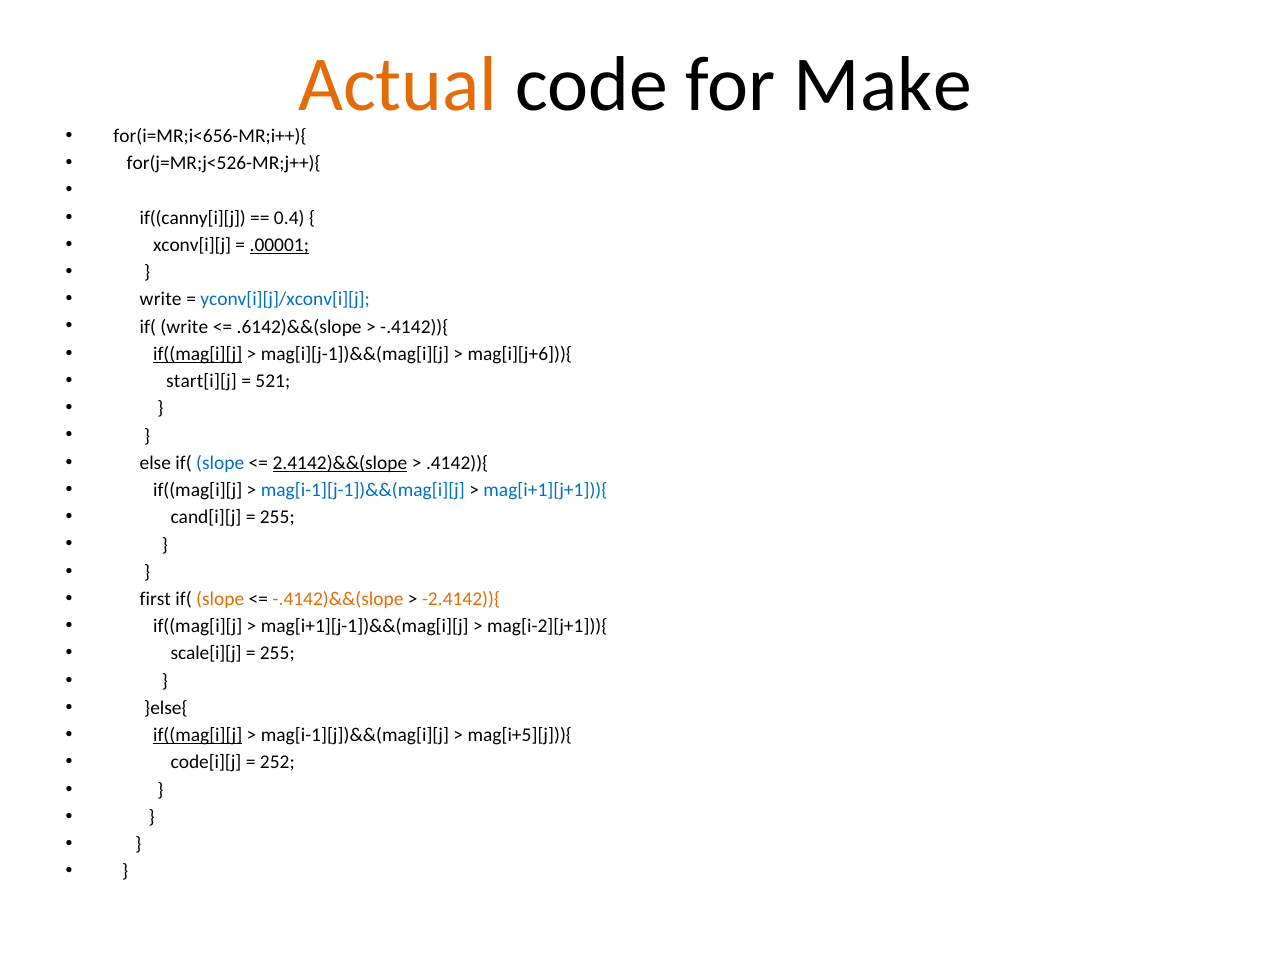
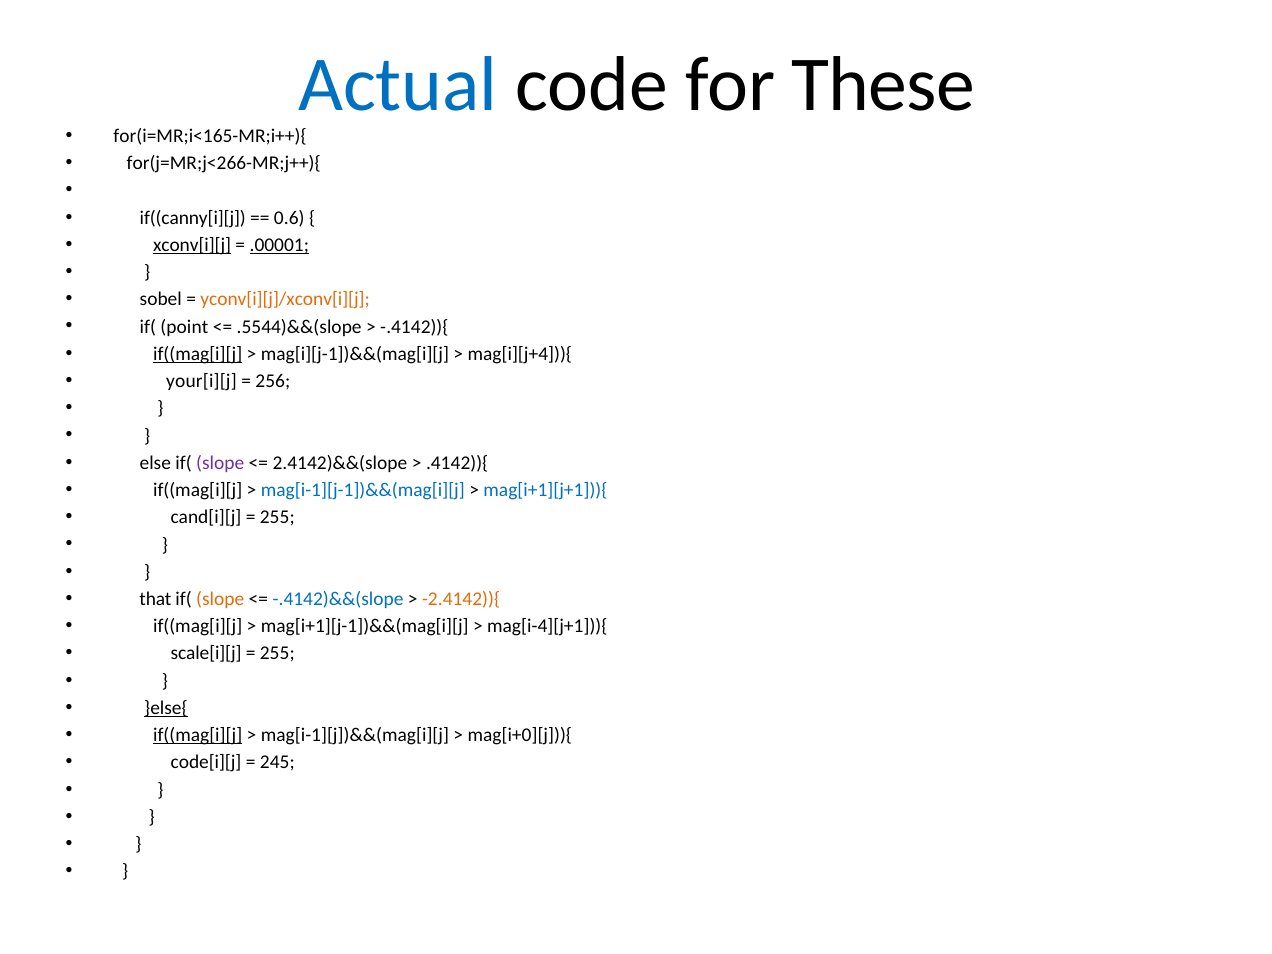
Actual colour: orange -> blue (398, 85)
Make: Make -> These (883, 85)
for(i=MR;i<656-MR;i++){: for(i=MR;i<656-MR;i++){ -> for(i=MR;i<165-MR;i++){ (210, 136)
for(j=MR;j<526-MR;j++){: for(j=MR;j<526-MR;j++){ -> for(j=MR;j<266-MR;j++){ (224, 163)
0.4: 0.4 -> 0.6 (289, 218)
xconv[i][j underline: none -> present (192, 245)
write: write -> sobel (161, 299)
yconv[i][j]/xconv[i][j colour: blue -> orange (285, 299)
if( write: write -> point (184, 327)
.6142)&&(slope: .6142)&&(slope -> .5544)&&(slope (299, 327)
mag[i][j+6])){: mag[i][j+6])){ -> mag[i][j+4])){ (520, 354)
start[i][j: start[i][j -> your[i][j (201, 381)
521: 521 -> 256 (273, 381)
slope colour: blue -> purple (220, 463)
2.4142)&&(slope underline: present -> none (340, 463)
first: first -> that (155, 599)
-.4142)&&(slope colour: orange -> blue (338, 599)
mag[i-2][j+1])){: mag[i-2][j+1])){ -> mag[i-4][j+1])){ (547, 626)
}else{ underline: none -> present (166, 708)
mag[i+5][j])){: mag[i+5][j])){ -> mag[i+0][j])){ (520, 735)
252: 252 -> 245 (277, 763)
